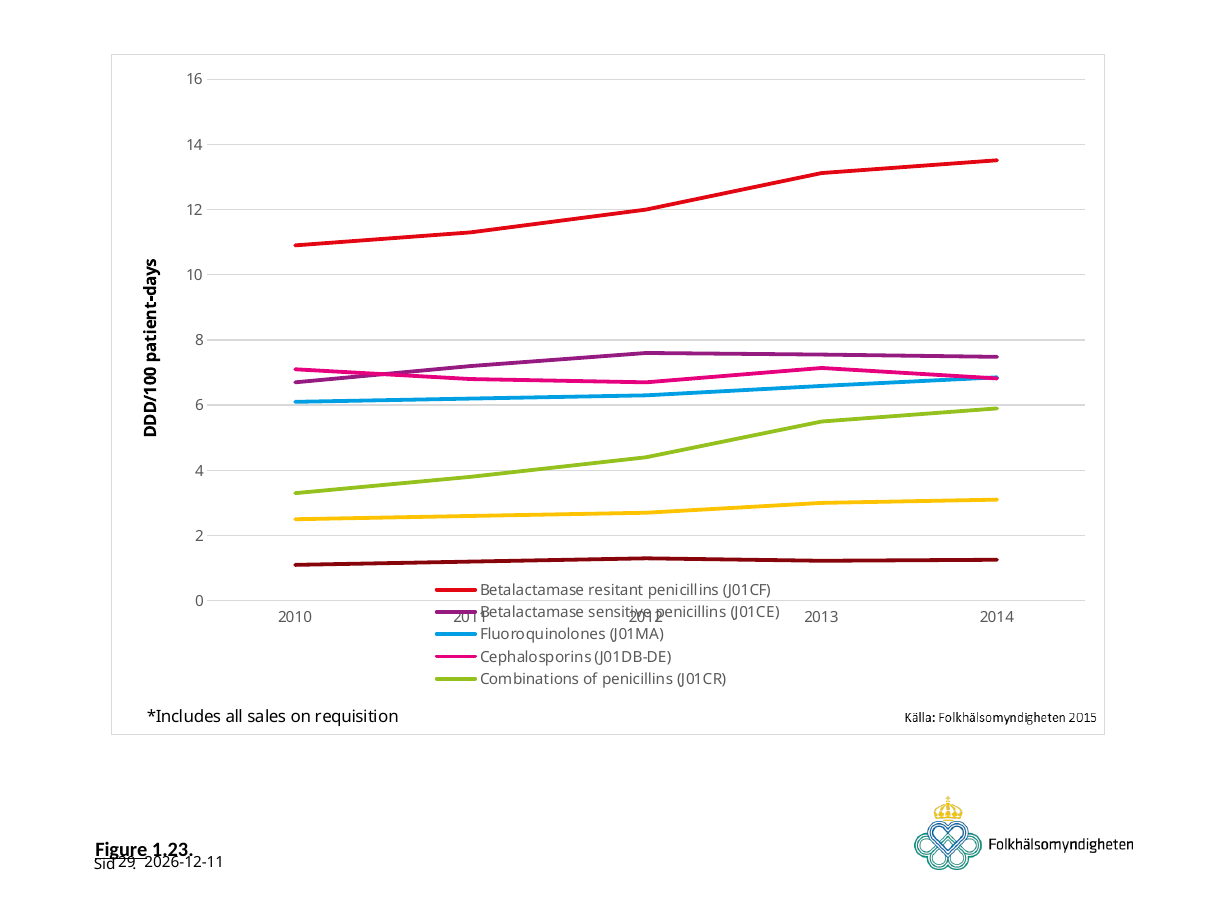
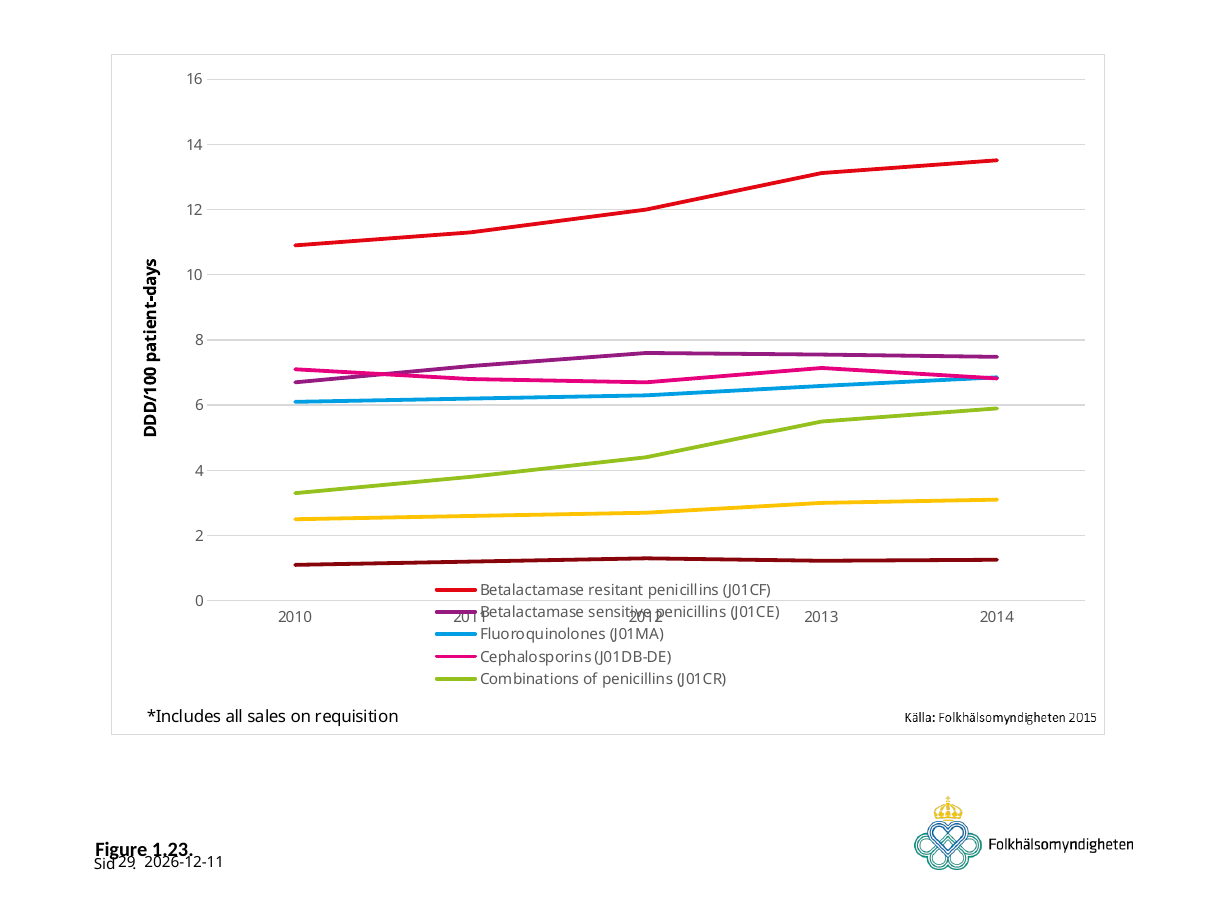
Figure underline: present -> none (121, 850)
